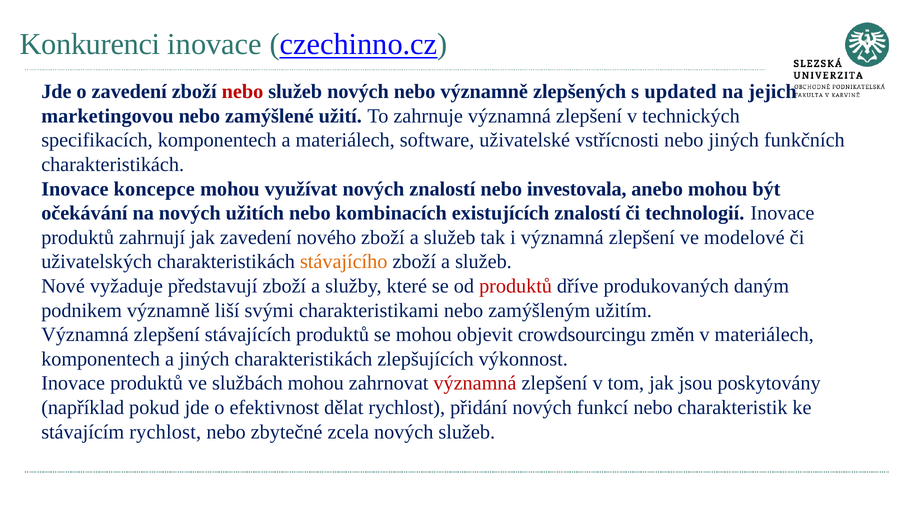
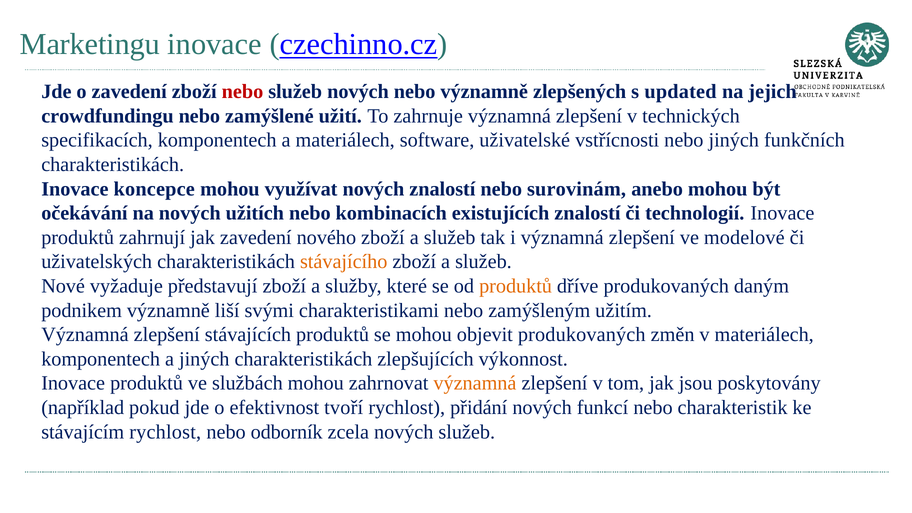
Konkurenci: Konkurenci -> Marketingu (90, 44)
marketingovou: marketingovou -> crowdfundingu (107, 116)
investovala: investovala -> surovinám (577, 189)
produktů colour: red -> orange (516, 286)
objevit crowdsourcingu: crowdsourcingu -> produkovaných (582, 335)
významná colour: red -> orange (475, 383)
dělat: dělat -> tvoří (344, 408)
zbytečné: zbytečné -> odborník (287, 432)
